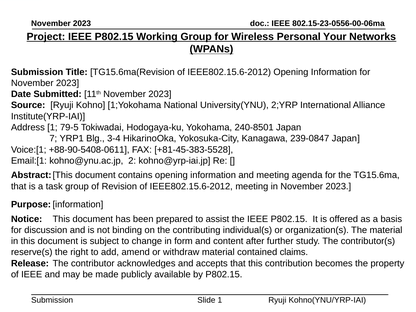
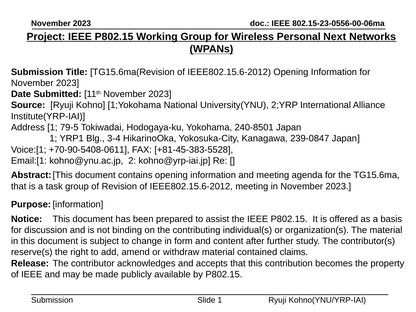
Your: Your -> Next (335, 37)
7: 7 -> 1 (53, 139)
+88-90-5408-0611: +88-90-5408-0611 -> +70-90-5408-0611 (89, 150)
